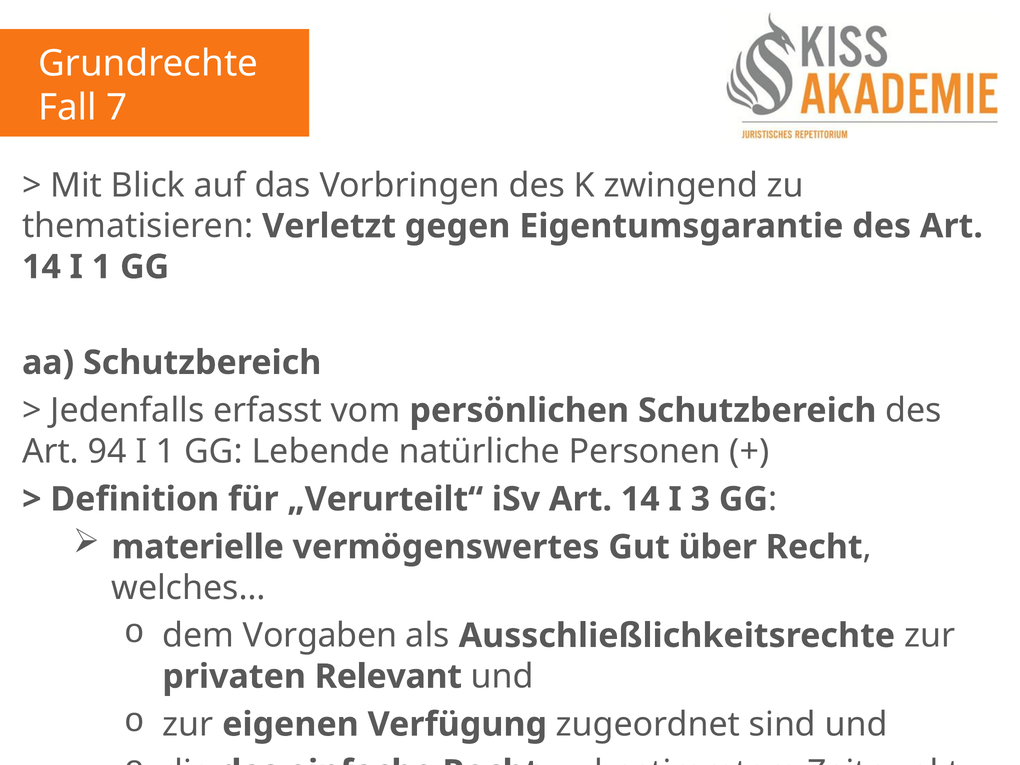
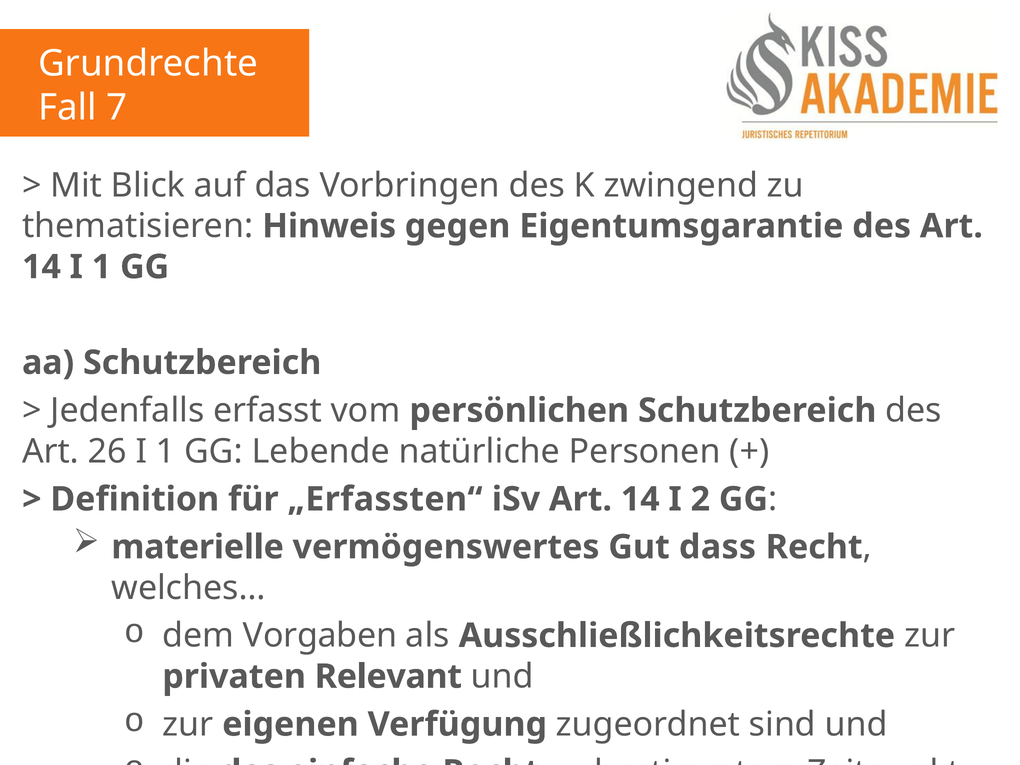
Verletzt: Verletzt -> Hinweis (329, 226)
94: 94 -> 26 (107, 451)
„Verurteilt“: „Verurteilt“ -> „Erfassten“ (385, 499)
3: 3 -> 2 (700, 499)
über: über -> dass (717, 547)
